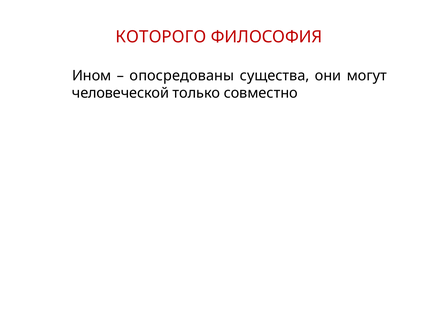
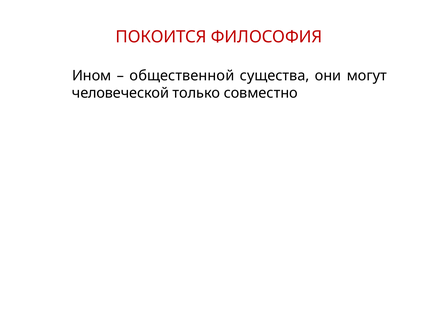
КОТОРОГО: КОТОРОГО -> ПОКОИТСЯ (161, 37)
опосредованы: опосредованы -> общественной (182, 75)
